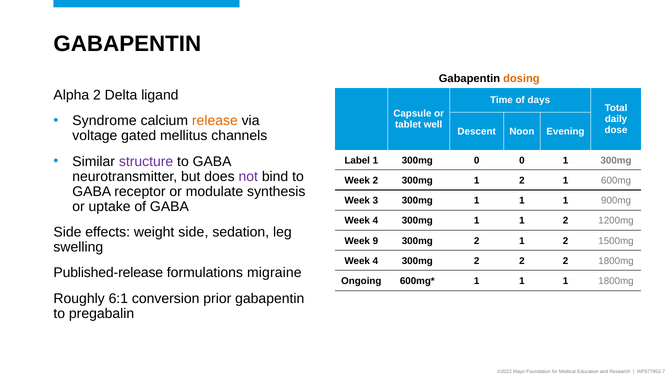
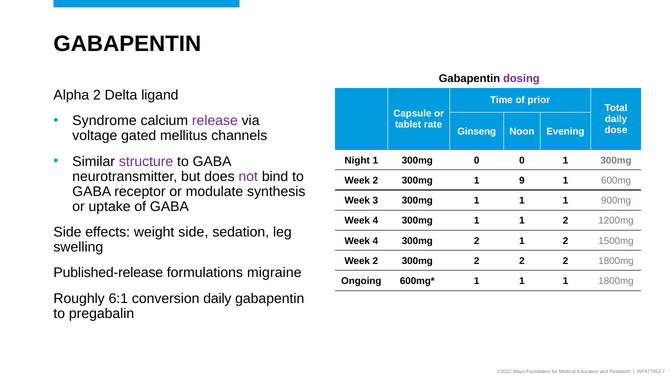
dosing colour: orange -> purple (521, 79)
days: days -> prior (539, 100)
release colour: orange -> purple (215, 121)
well: well -> rate (433, 125)
Descent: Descent -> Ginseng (477, 131)
Label: Label -> Night (357, 160)
300mg 1 2: 2 -> 9 (522, 181)
9: 9 -> 4 (375, 241)
4: 4 -> 2 (375, 261)
conversion prior: prior -> daily (217, 298)
